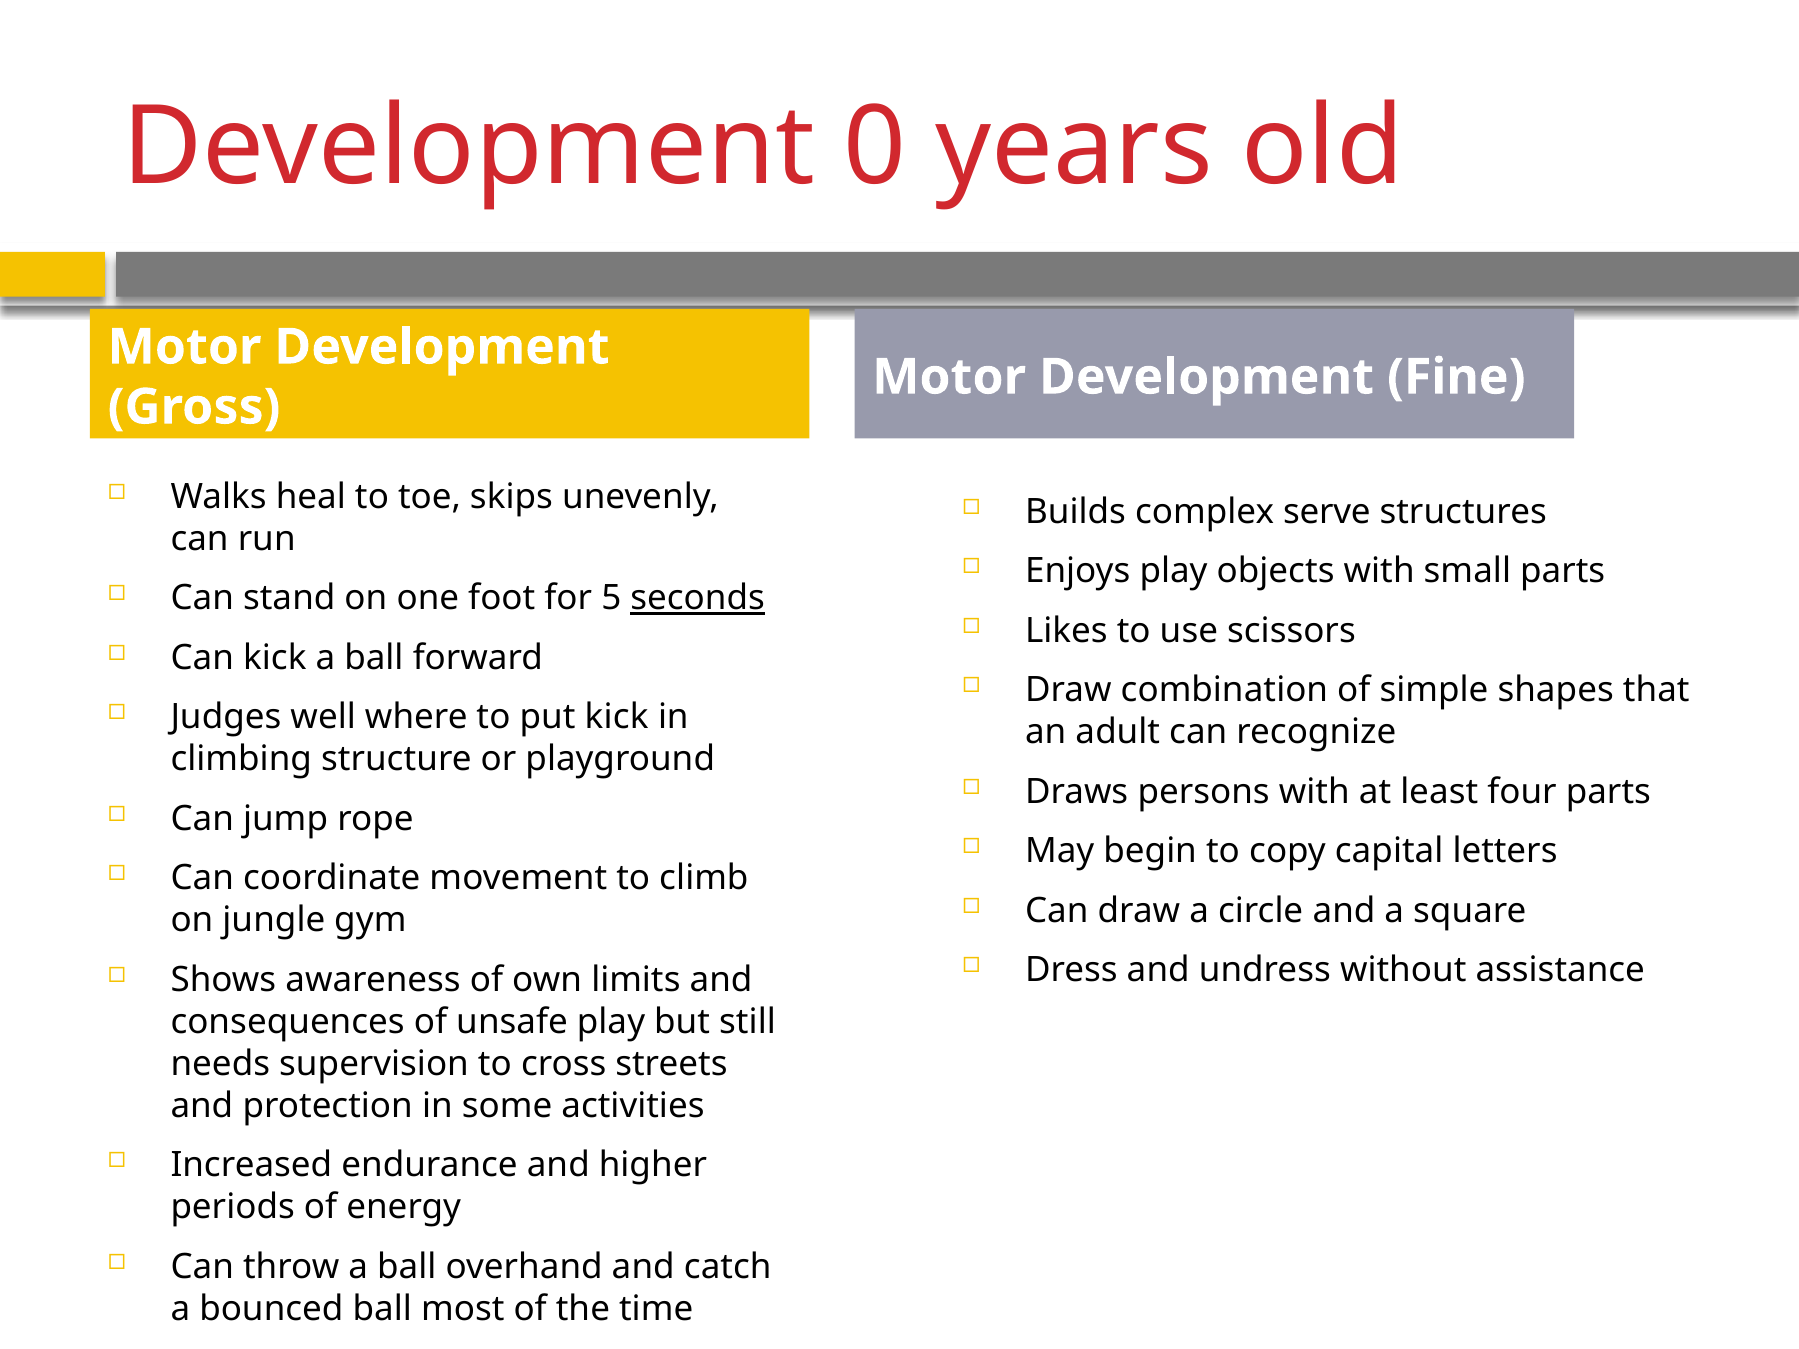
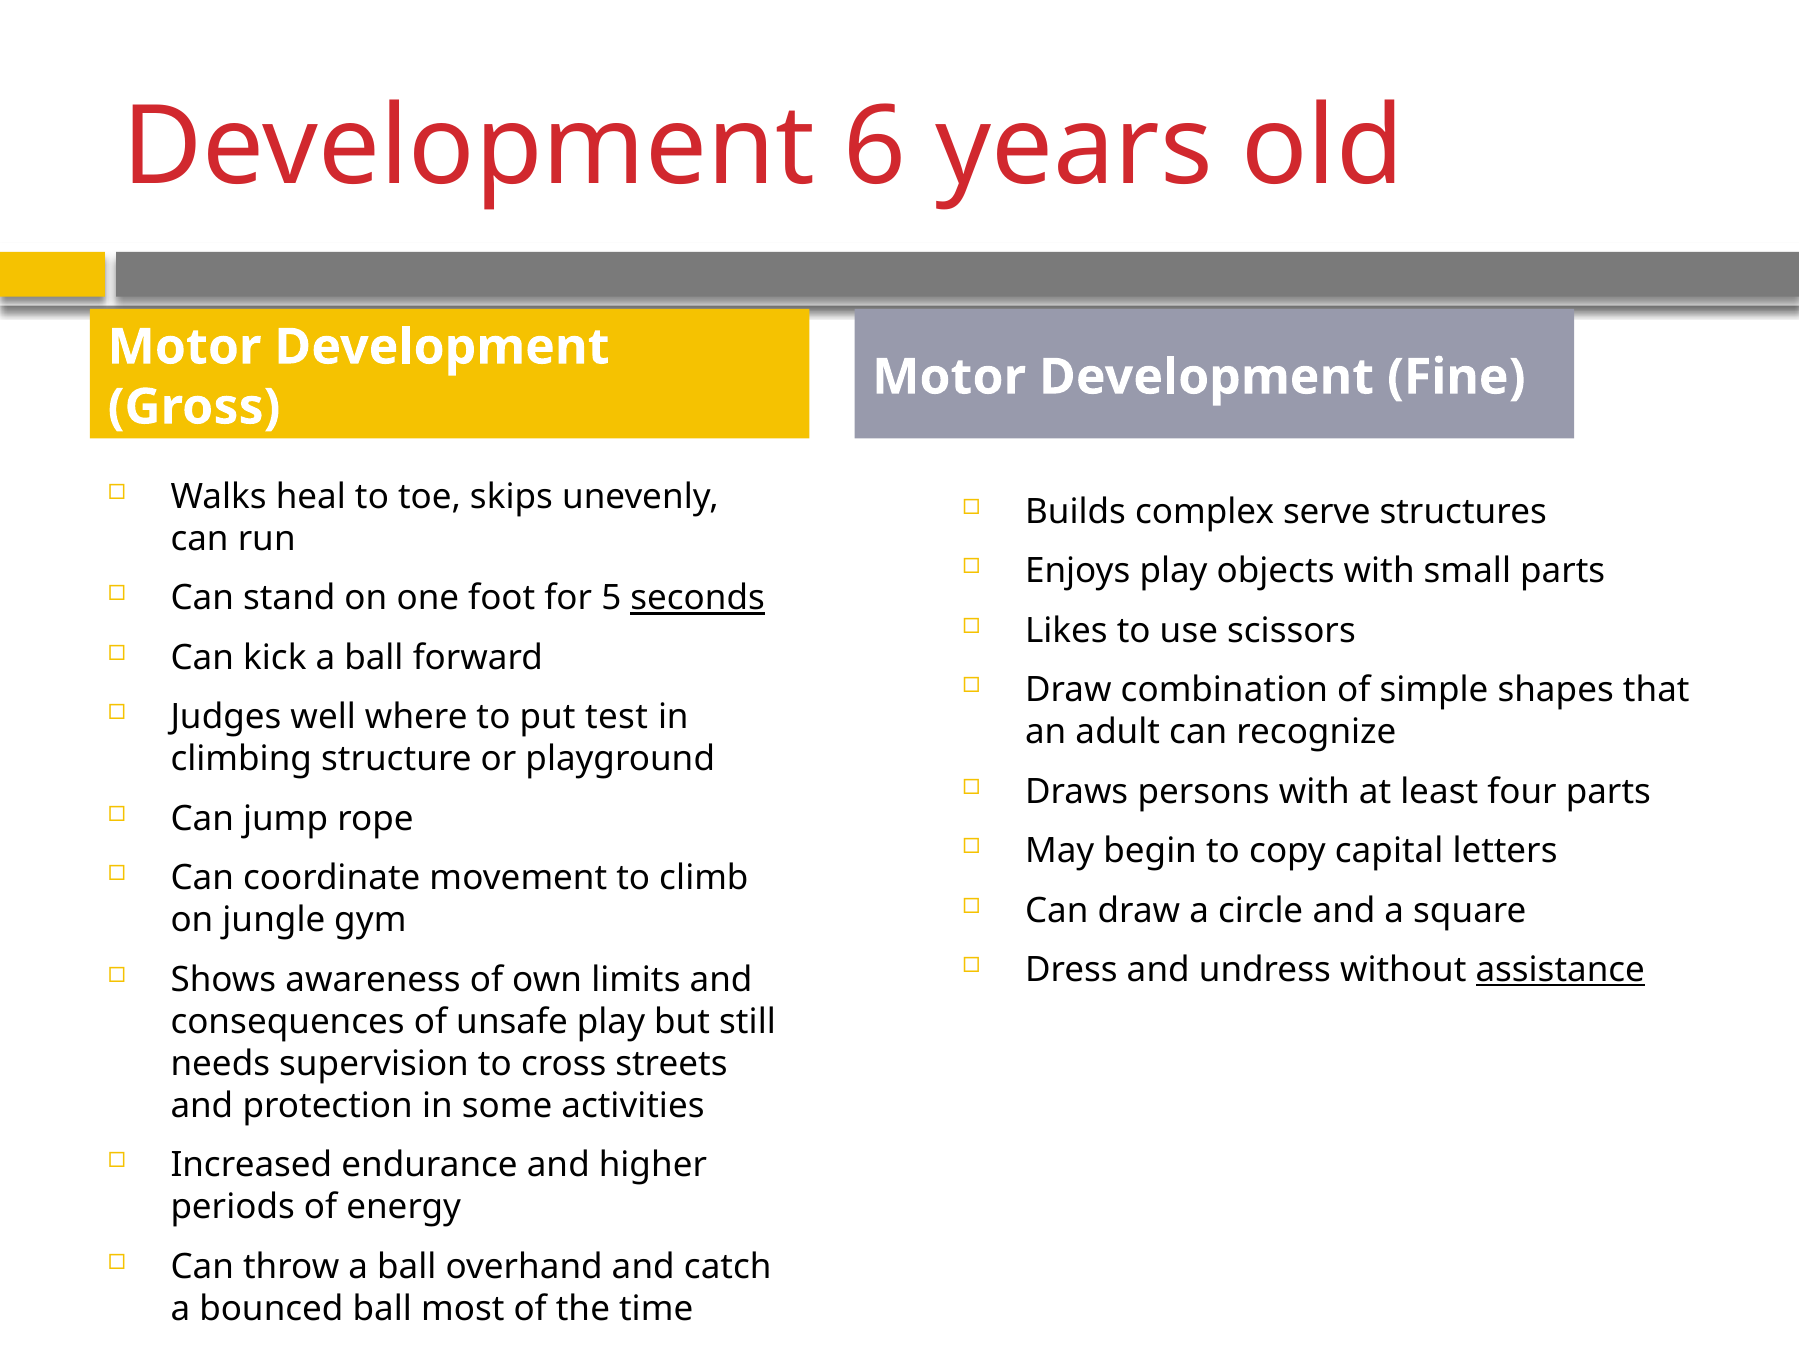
0: 0 -> 6 (875, 147)
put kick: kick -> test (617, 718)
assistance underline: none -> present (1560, 970)
